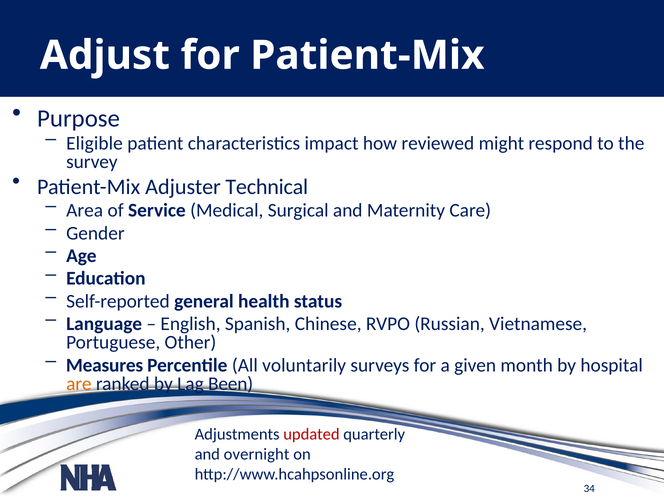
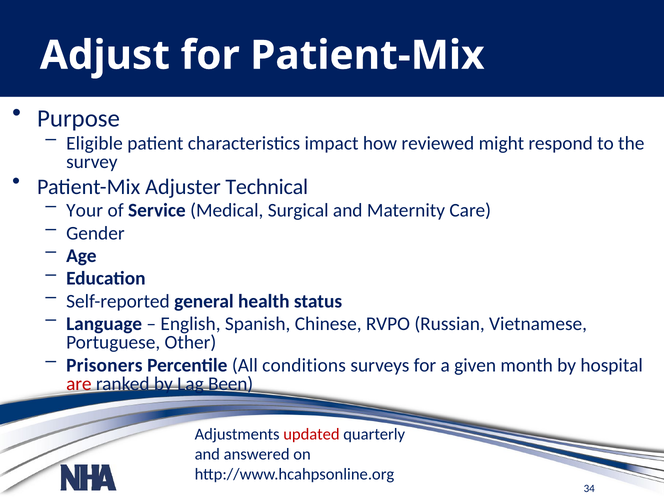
Area: Area -> Your (85, 210)
Measures: Measures -> Prisoners (104, 365)
voluntarily: voluntarily -> conditions (304, 365)
are colour: orange -> red (79, 384)
overnight: overnight -> answered (257, 454)
